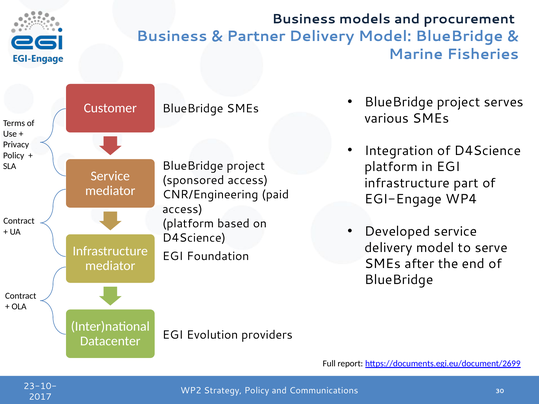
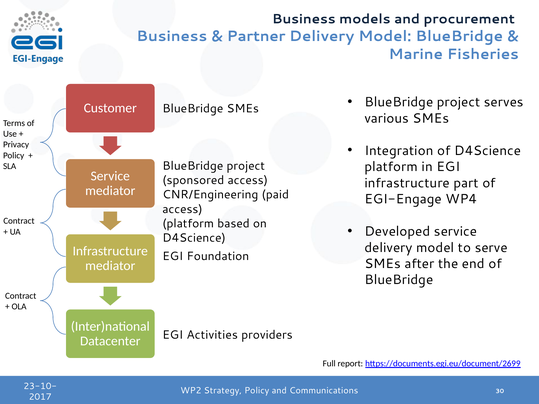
Evolution: Evolution -> Activities (212, 335)
